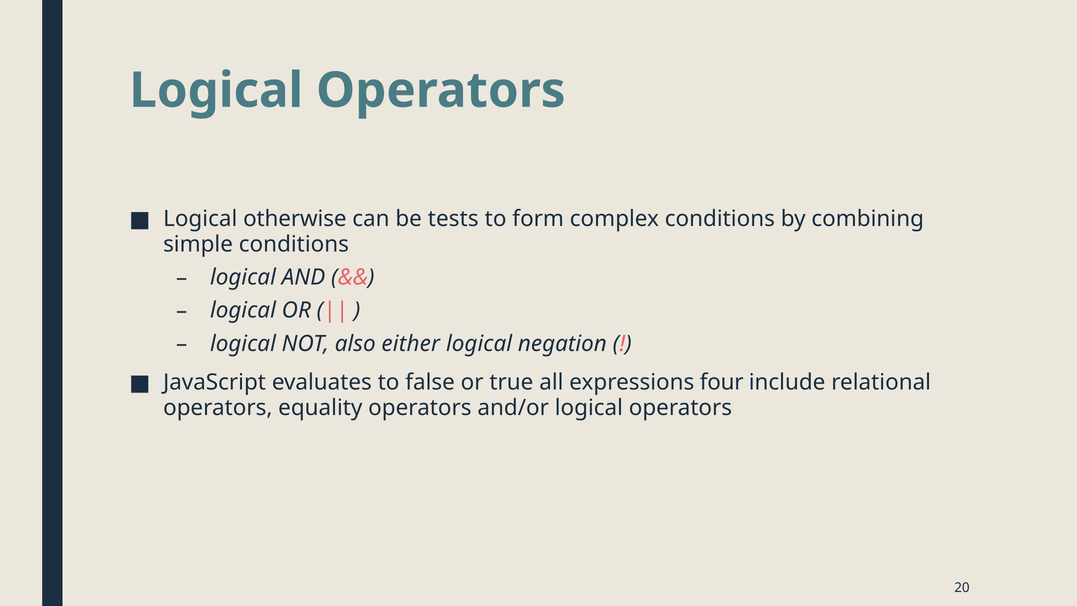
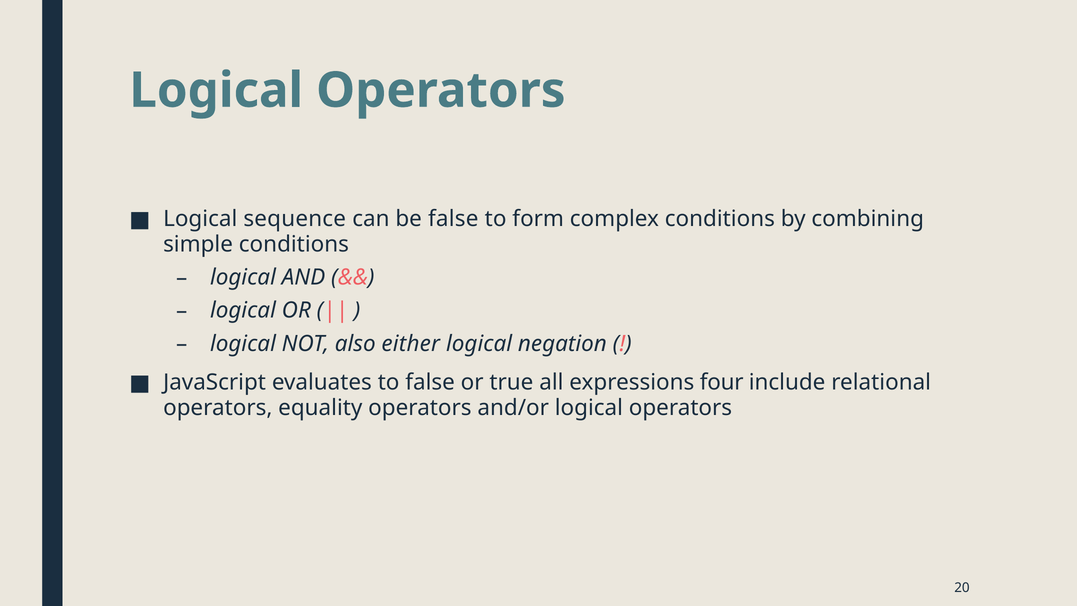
otherwise: otherwise -> sequence (295, 219)
be tests: tests -> false (453, 219)
